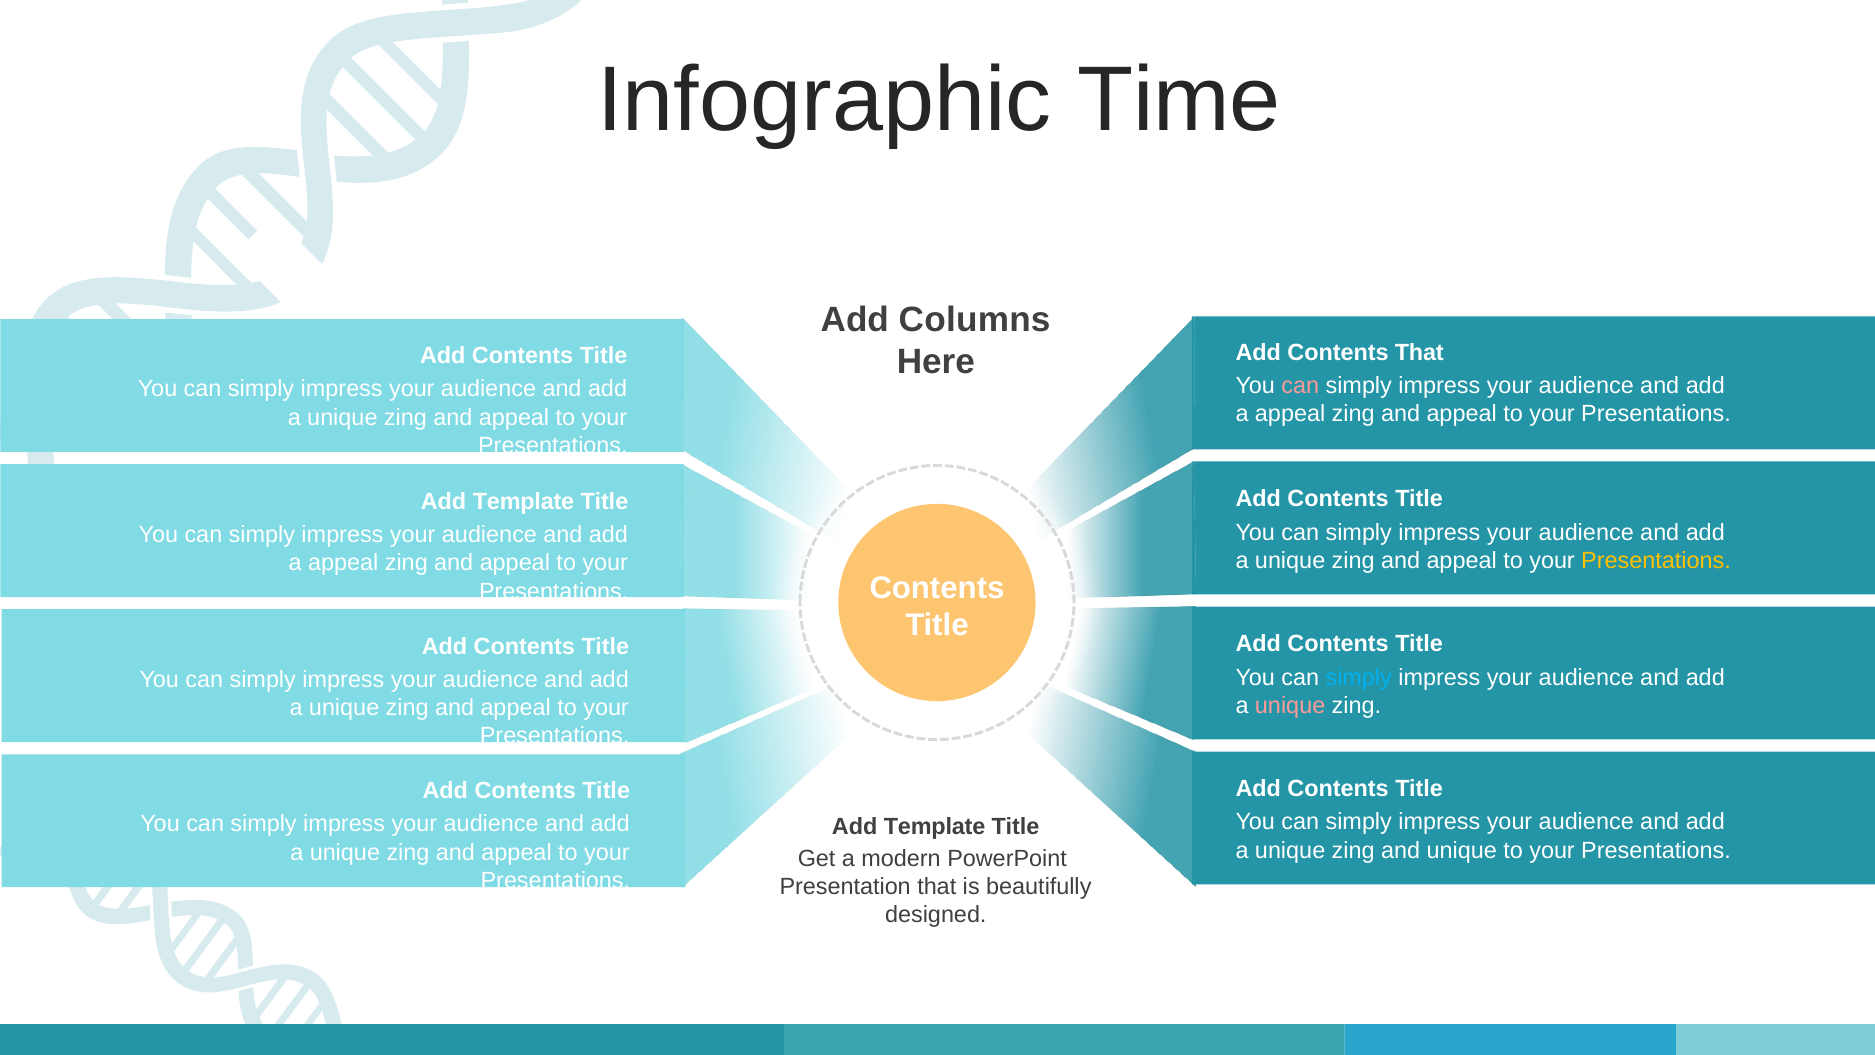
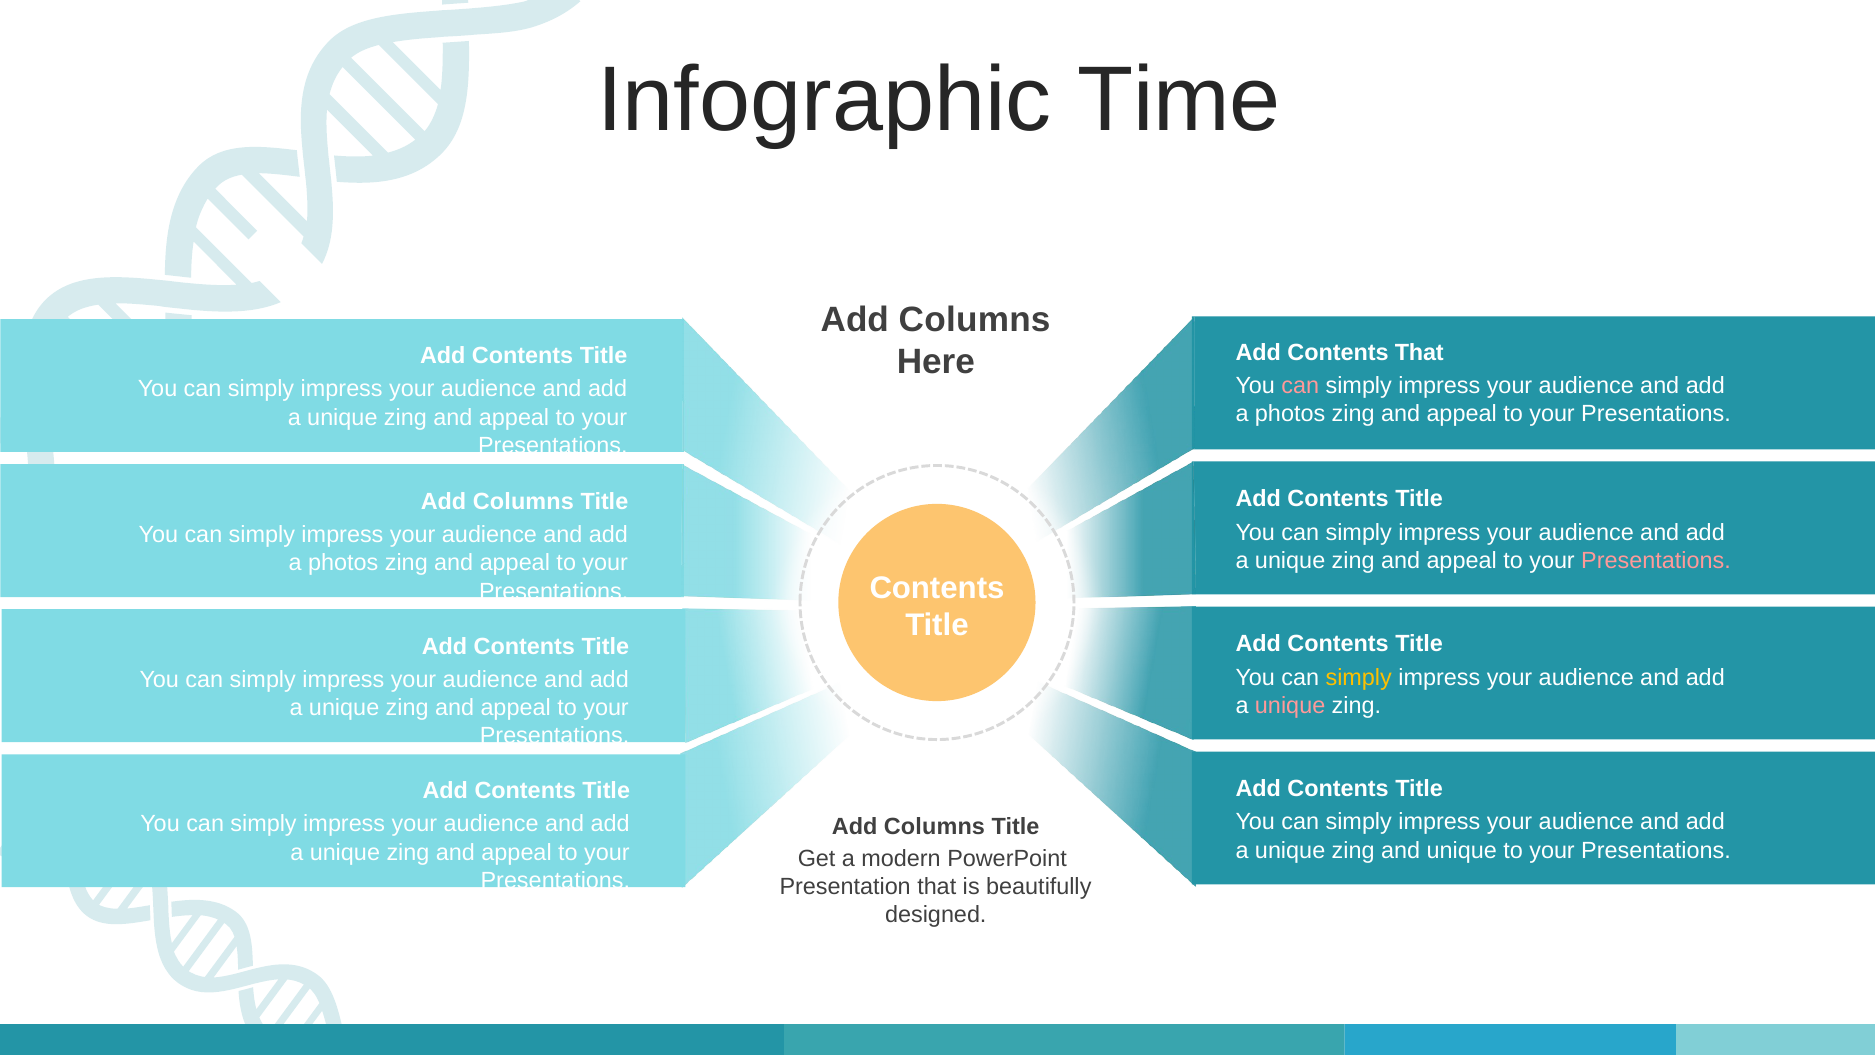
appeal: appeal -> photos (1290, 414)
Template: Template -> Columns (523, 502)
Presentations colour: yellow -> pink (1656, 560)
appeal: appeal -> photos (343, 563)
simply colour: light blue -> yellow (1359, 677)
Template: Template -> Columns (934, 827)
